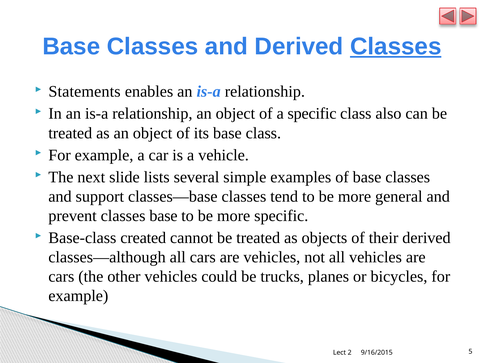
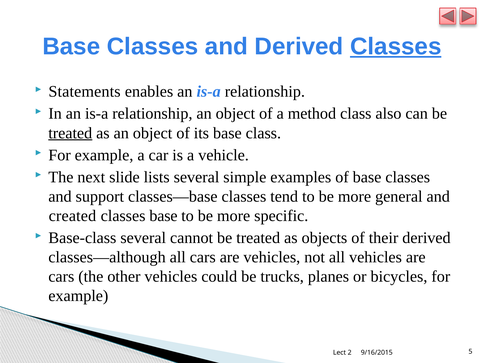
a specific: specific -> method (312, 114)
treated underline: none -> present (70, 133)
prevent: prevent -> created (72, 216)
Base-class created: created -> several (143, 238)
